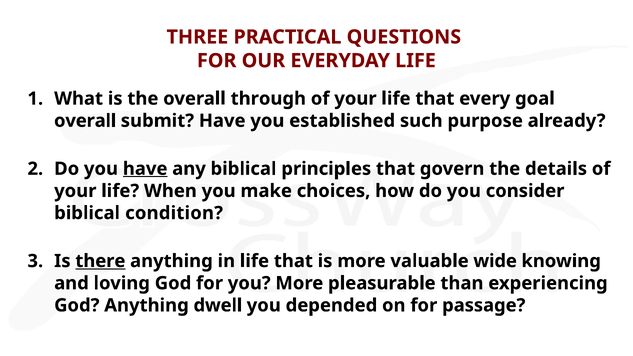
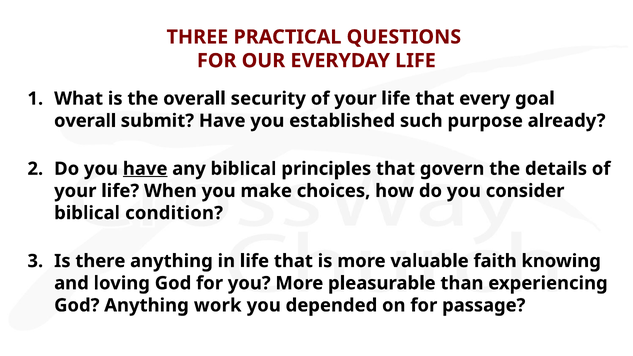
through: through -> security (268, 99)
there underline: present -> none (100, 261)
wide: wide -> faith (495, 261)
dwell: dwell -> work (218, 305)
